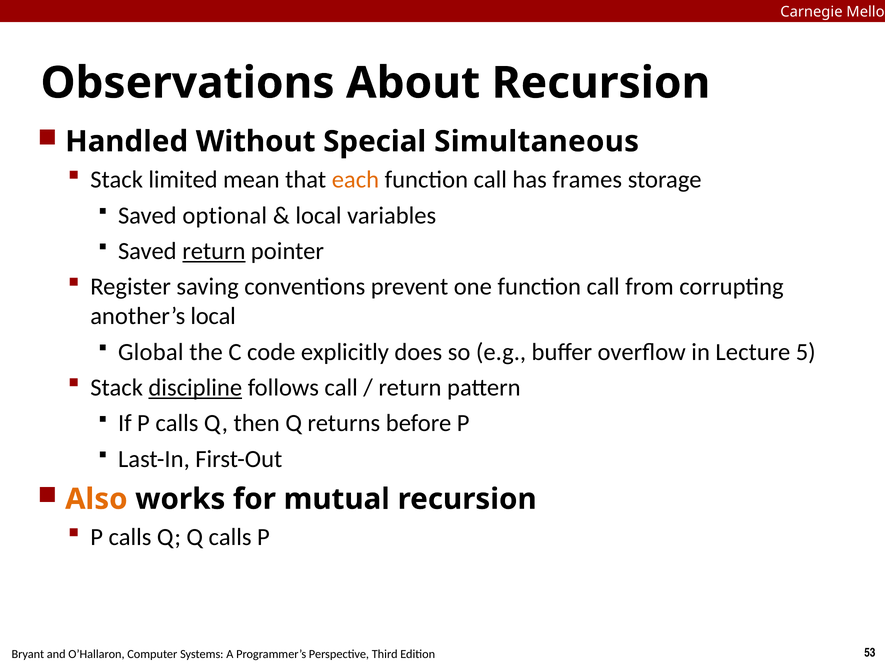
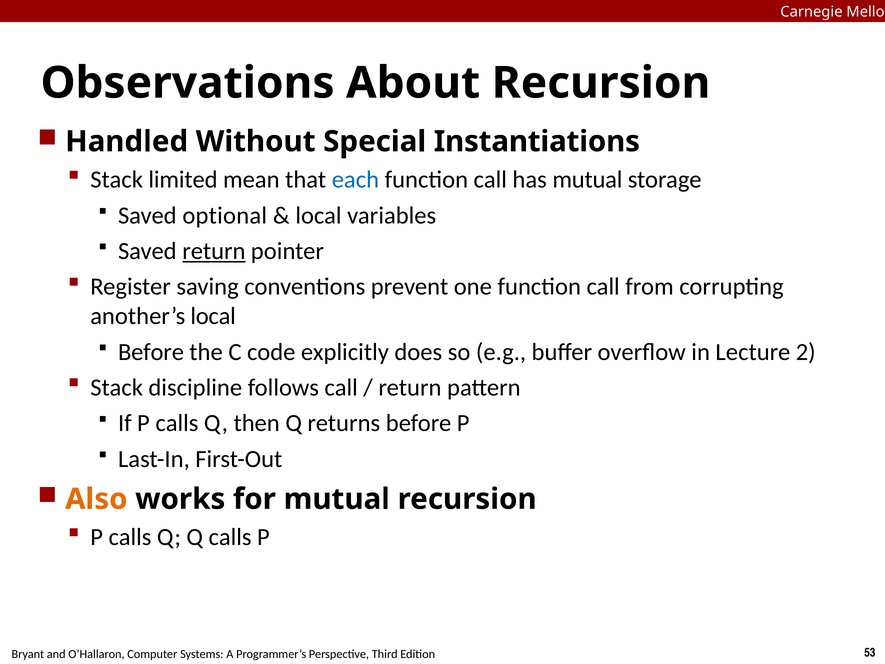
Simultaneous: Simultaneous -> Instantiations (537, 141)
each colour: orange -> blue (355, 180)
has frames: frames -> mutual (587, 180)
Global: Global -> Before (151, 352)
5: 5 -> 2 (806, 352)
discipline underline: present -> none (195, 387)
